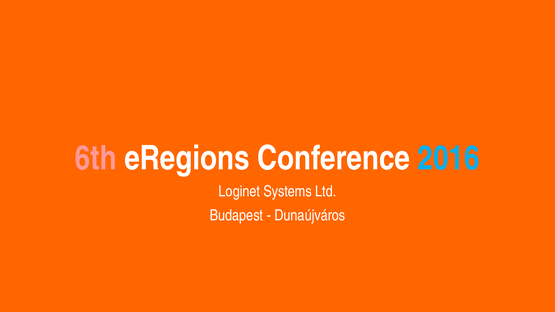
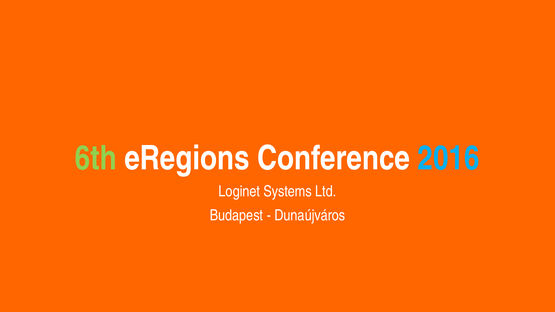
6th colour: pink -> light green (96, 158)
